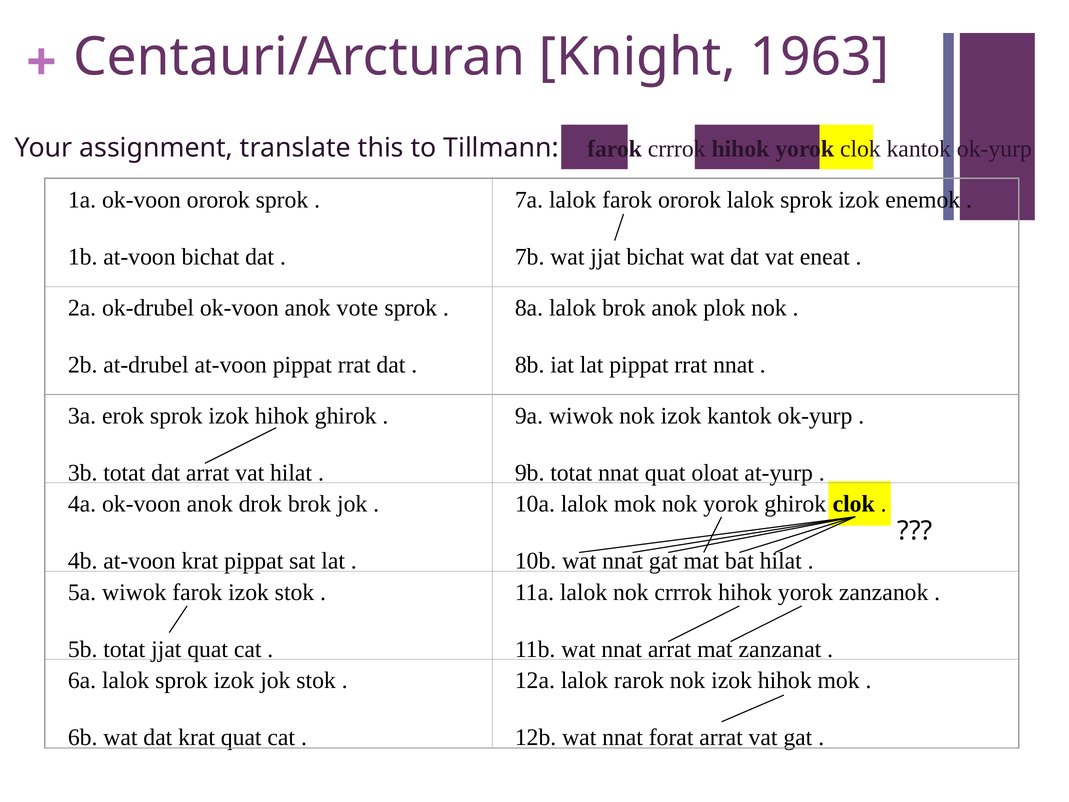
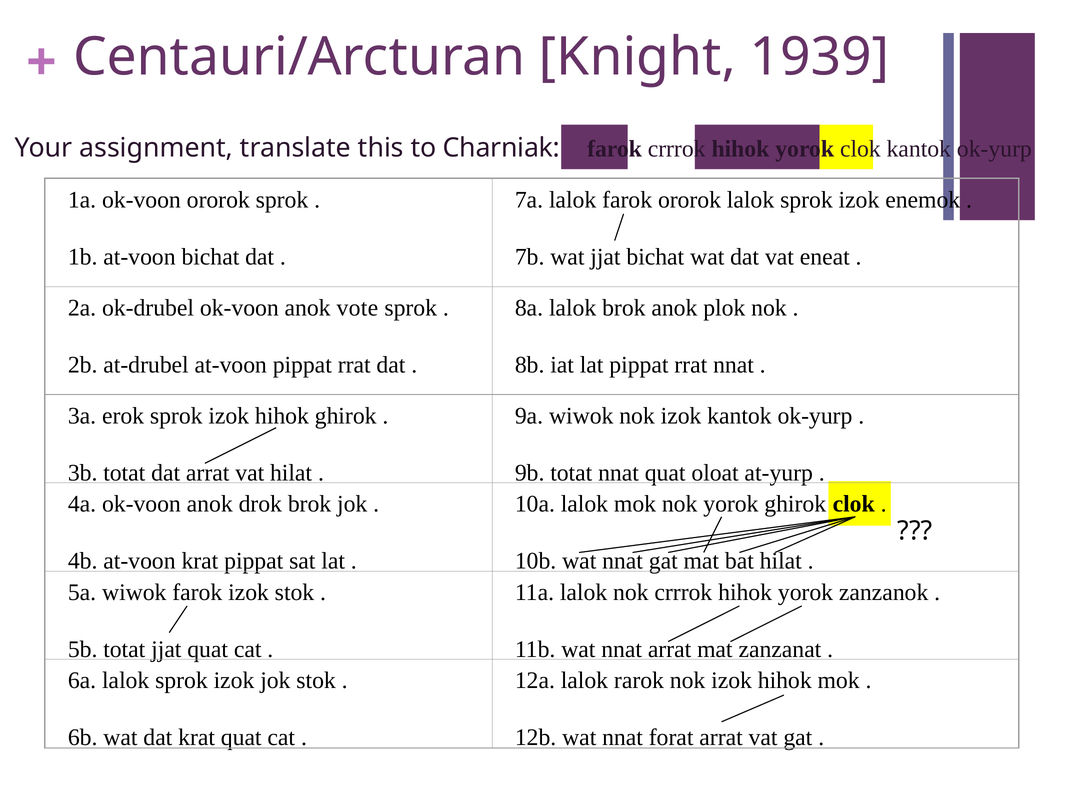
1963: 1963 -> 1939 (820, 57)
Tillmann: Tillmann -> Charniak (501, 148)
